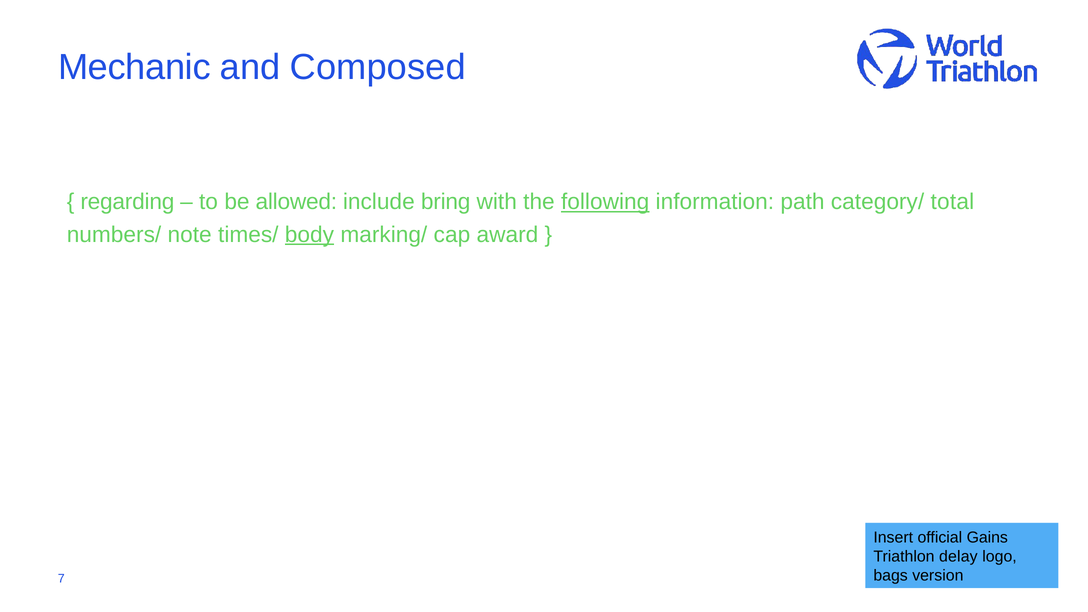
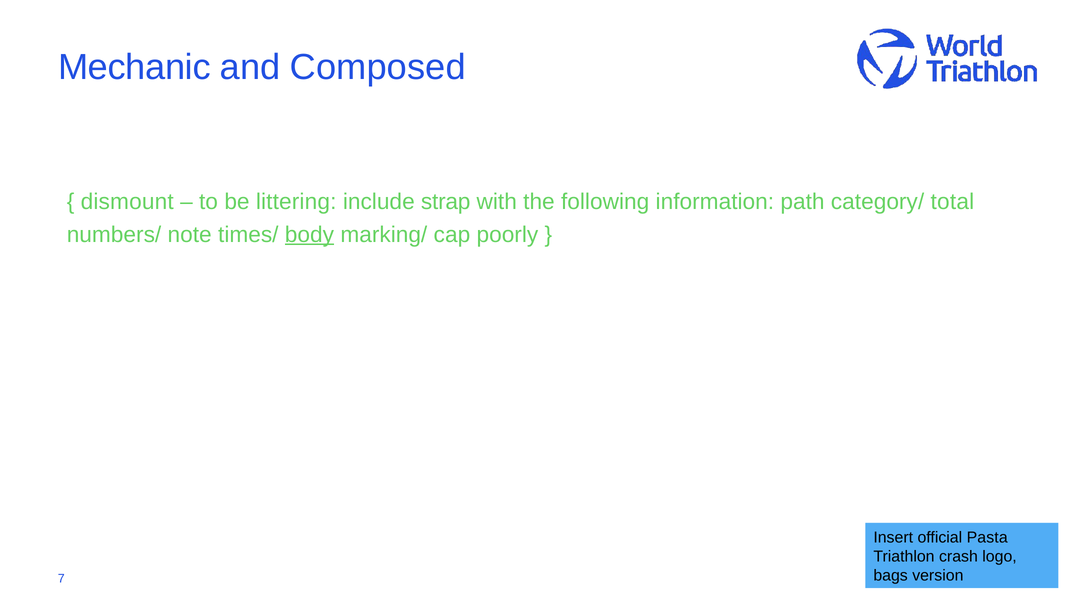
regarding: regarding -> dismount (127, 202)
allowed: allowed -> littering (296, 202)
bring: bring -> strap (446, 202)
following underline: present -> none (605, 202)
award: award -> poorly (507, 235)
Gains: Gains -> Pasta (987, 537)
delay: delay -> crash (958, 557)
